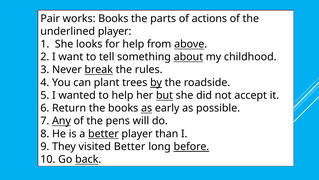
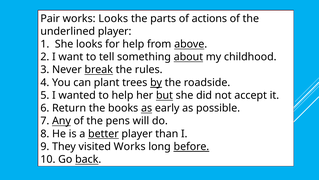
works Books: Books -> Looks (113, 18)
visited Better: Better -> Works (130, 146)
